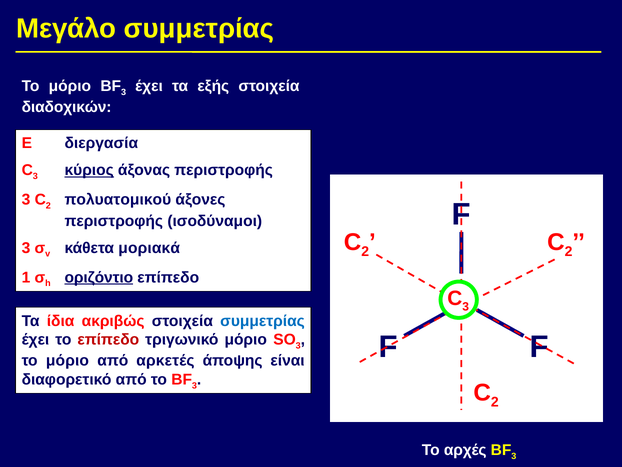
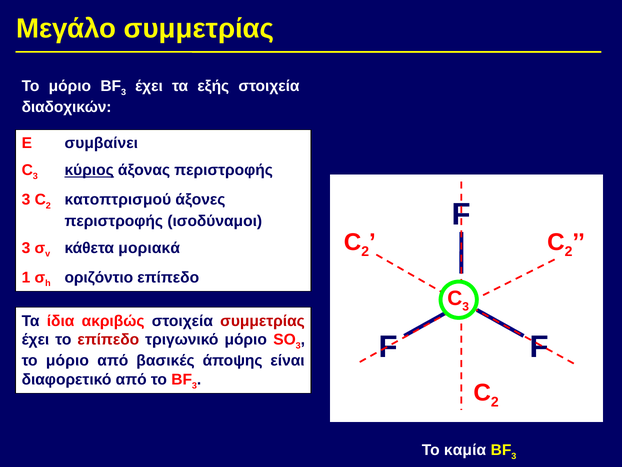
διεργασία: διεργασία -> συμβαίνει (101, 143)
πολυατομικού: πολυατομικού -> κατοπτρισμού (118, 199)
οριζόντιο underline: present -> none (99, 277)
συμμετρίας colour: blue -> red (263, 321)
αρκετές: αρκετές -> βασικές (165, 360)
αρχές: αρχές -> καμία (465, 450)
